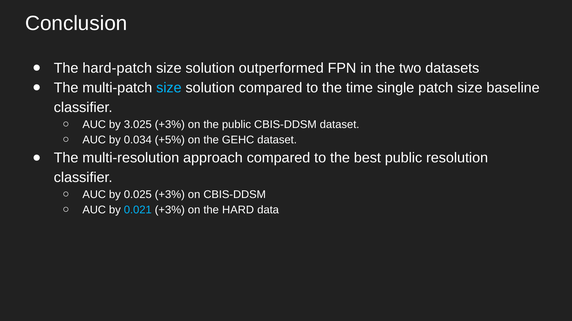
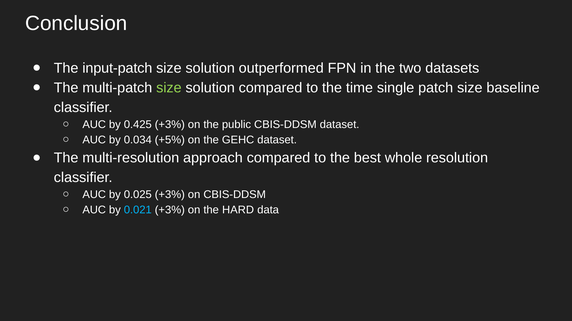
hard-patch: hard-patch -> input-patch (117, 68)
size colour: light blue -> light green (169, 88)
3.025: 3.025 -> 0.425 (138, 125)
best public: public -> whole (404, 158)
